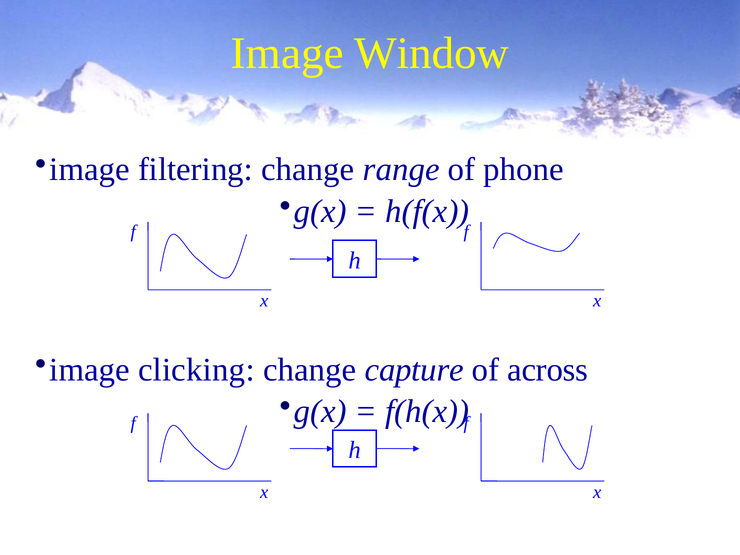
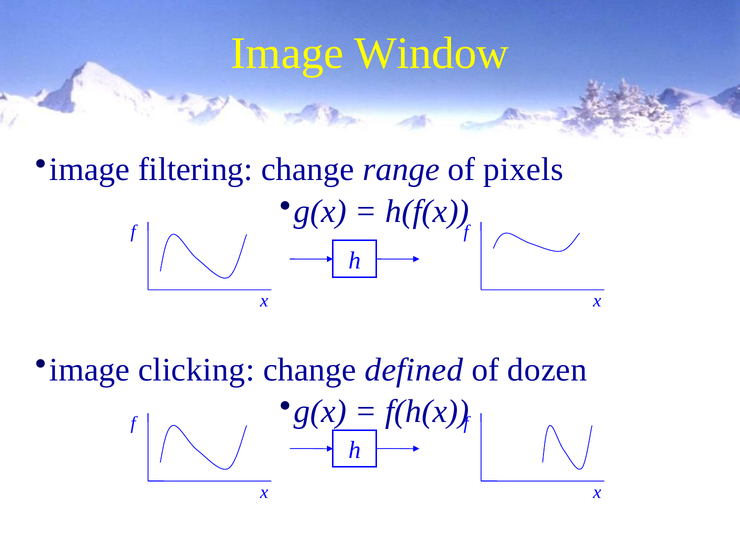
phone: phone -> pixels (523, 169)
capture: capture -> defined (414, 370)
across: across -> dozen (547, 370)
